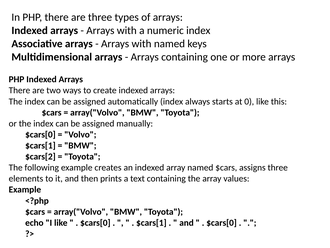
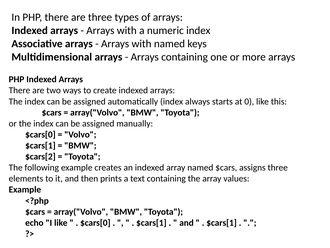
$cars[0: $cars[0 -> $cars[1 (222, 222)
